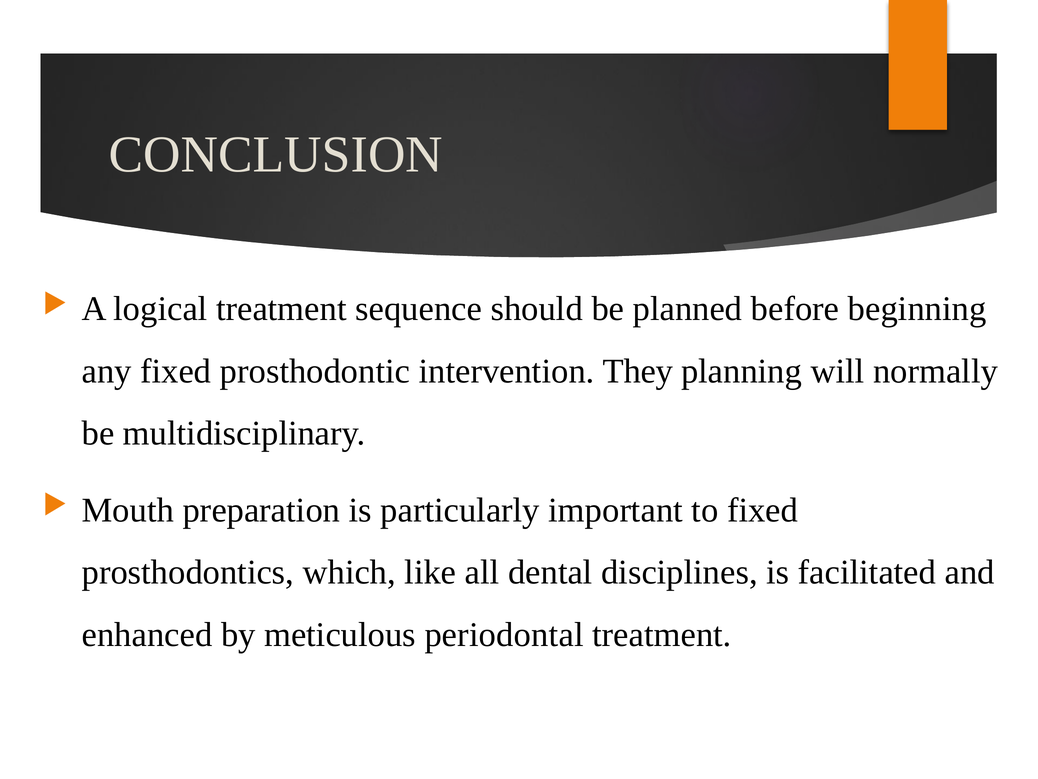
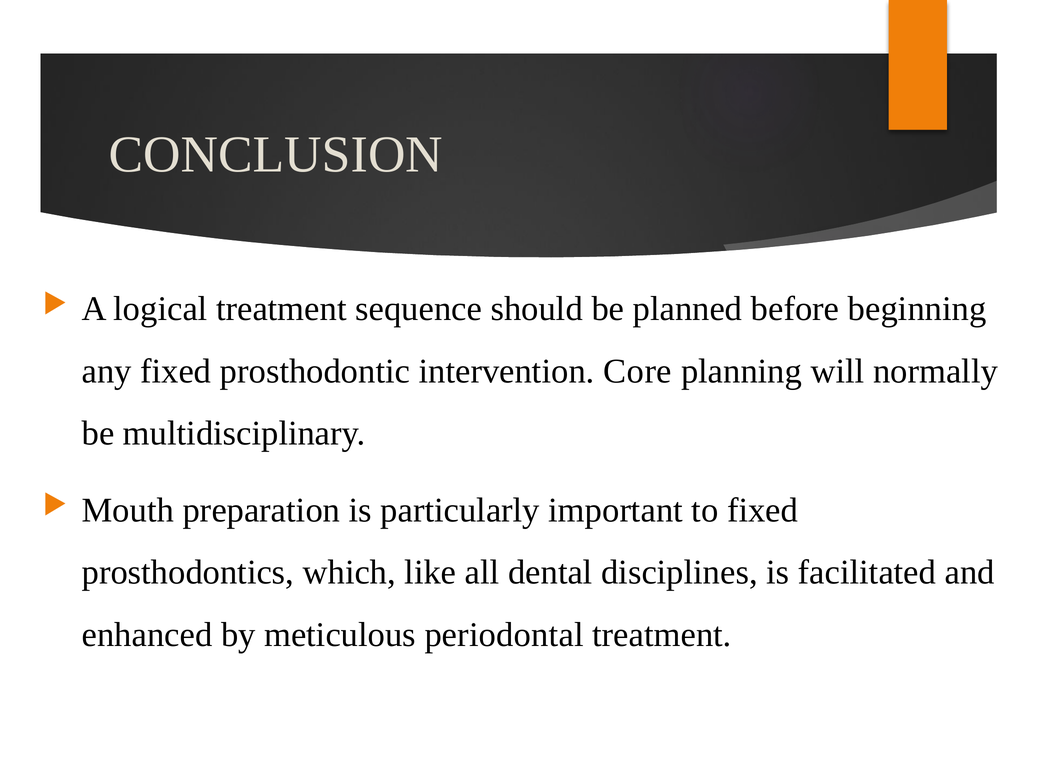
They: They -> Core (638, 371)
